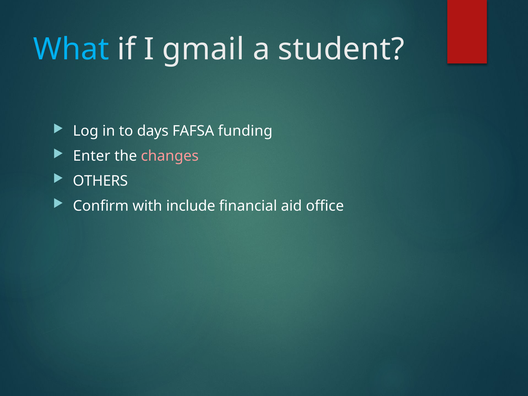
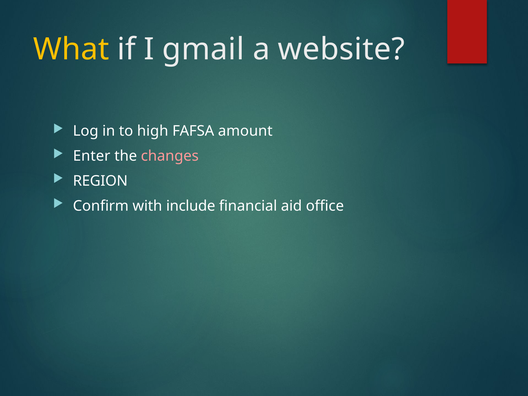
What colour: light blue -> yellow (71, 49)
student: student -> website (341, 49)
days: days -> high (153, 131)
funding: funding -> amount (245, 131)
OTHERS: OTHERS -> REGION (100, 181)
